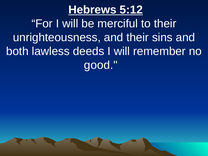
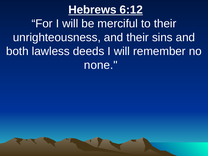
5:12: 5:12 -> 6:12 (131, 10)
good: good -> none (101, 65)
